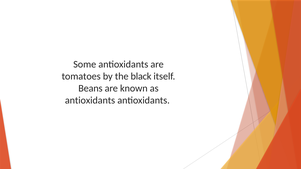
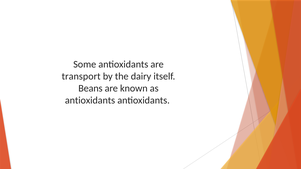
tomatoes: tomatoes -> transport (81, 76)
black: black -> dairy (141, 76)
